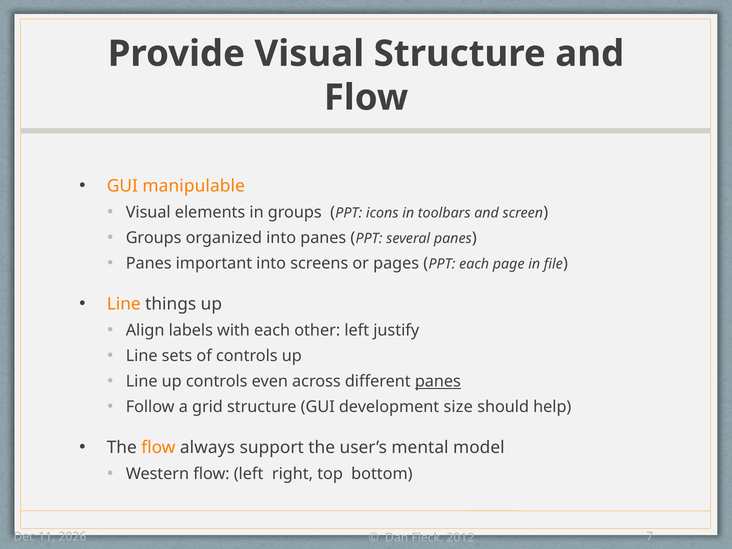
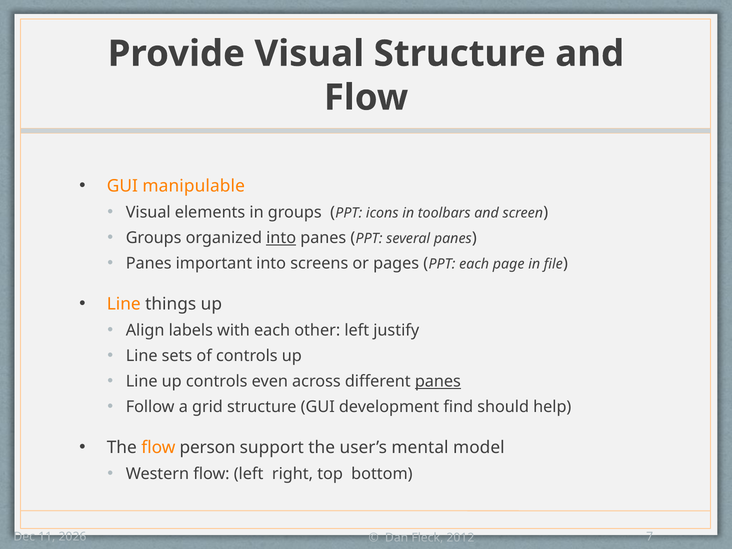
into underline: none -> present (281, 238)
size: size -> find (458, 407)
always: always -> person (208, 448)
